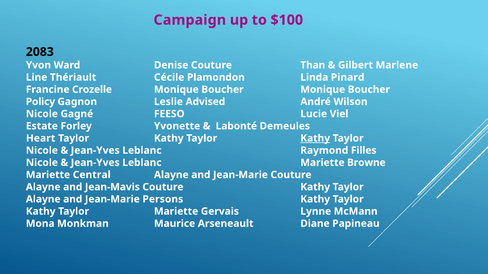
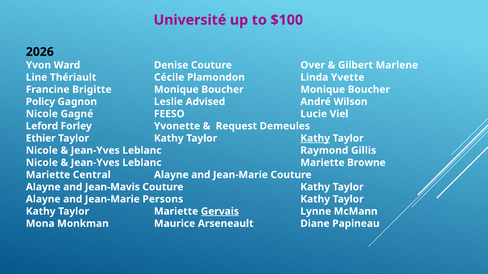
Campaign: Campaign -> Université (190, 20)
2083: 2083 -> 2026 (40, 52)
Than: Than -> Over (313, 65)
Pinard: Pinard -> Yvette (348, 77)
Crozelle: Crozelle -> Brigitte (92, 90)
Estate: Estate -> Leford (42, 126)
Labonté: Labonté -> Request (236, 126)
Heart: Heart -> Ethier (41, 138)
Filles: Filles -> Gillis (364, 151)
Gervais underline: none -> present (220, 212)
